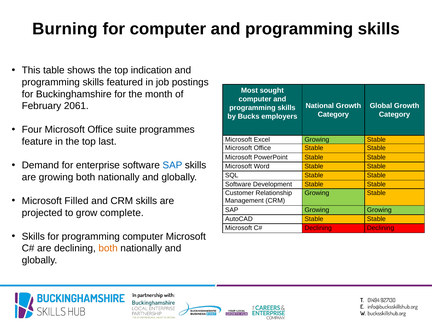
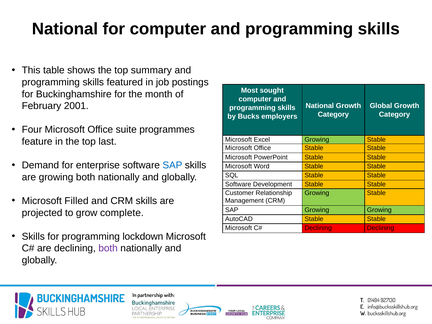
Burning: Burning -> National (65, 29)
indication: indication -> summary (151, 70)
2061: 2061 -> 2001 (76, 106)
programming computer: computer -> lockdown (143, 237)
both colour: orange -> purple (108, 248)
